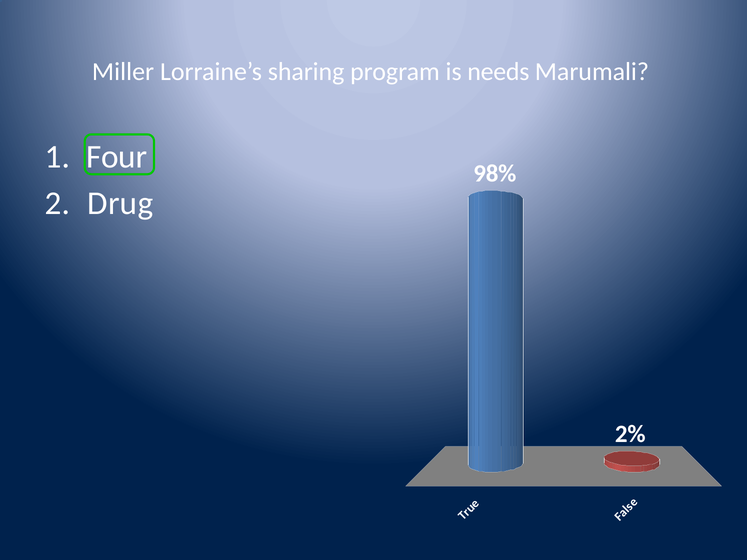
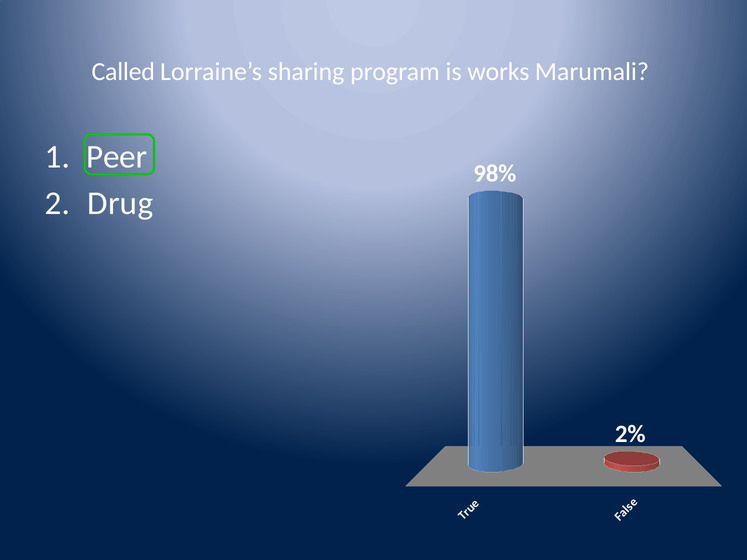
Miller: Miller -> Called (123, 72)
needs: needs -> works (498, 72)
Four: Four -> Peer (117, 157)
